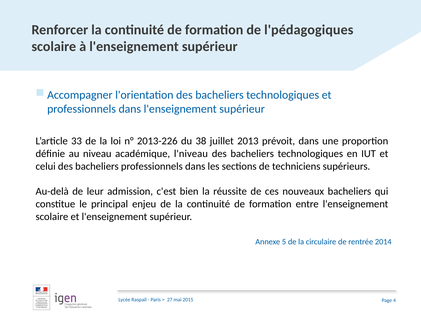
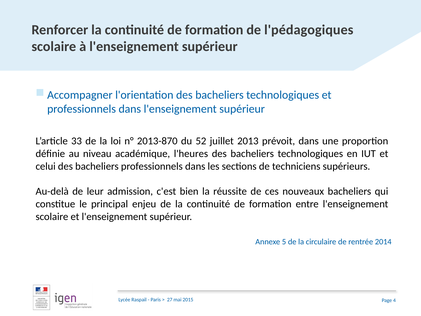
2013-226: 2013-226 -> 2013-870 (157, 141)
38: 38 -> 52 (201, 141)
l'niveau: l'niveau -> l'heures (191, 153)
